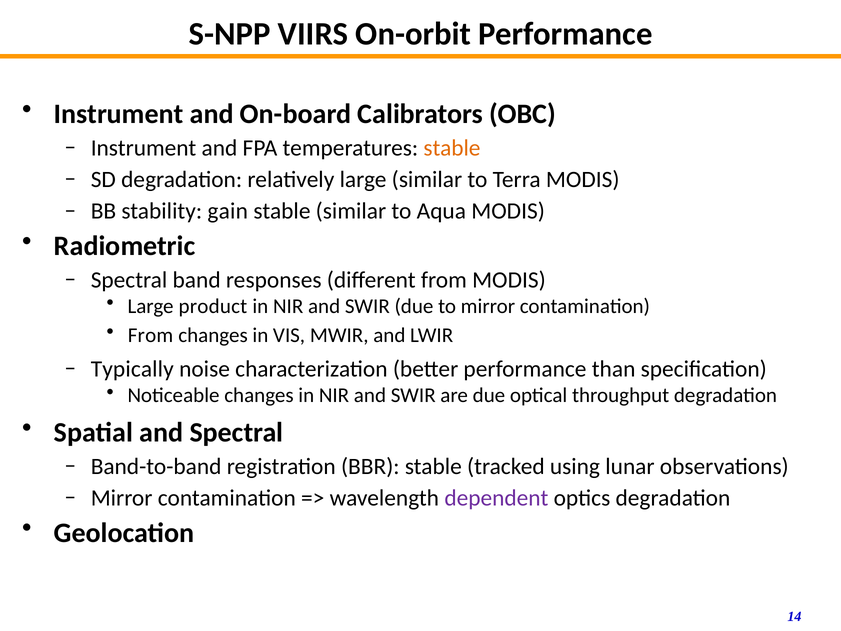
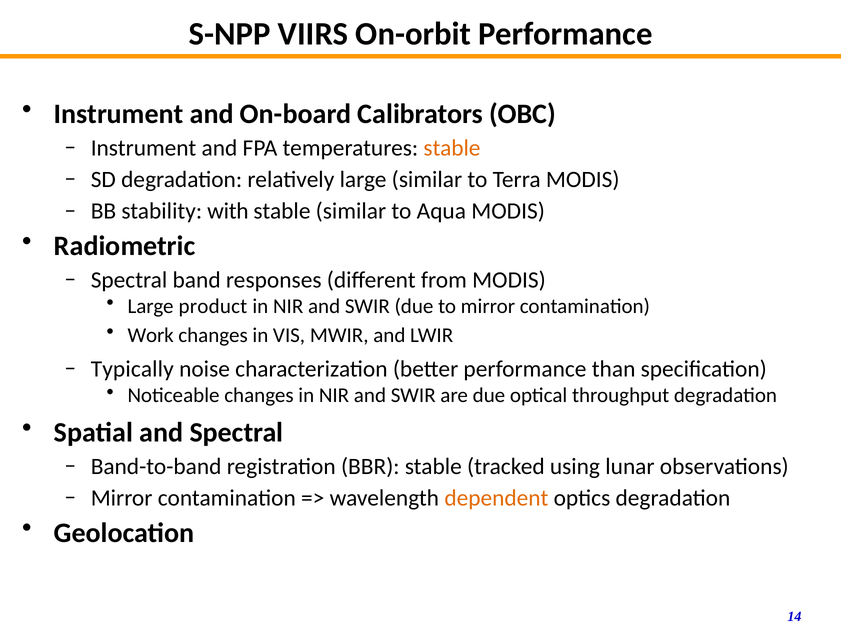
gain: gain -> with (228, 211)
From: From -> Work (151, 335)
dependent colour: purple -> orange (496, 498)
